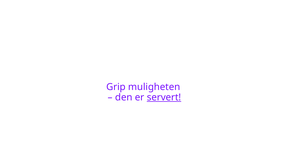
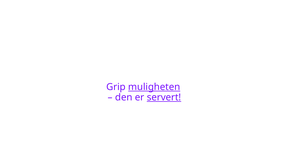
muligheten underline: none -> present (154, 87)
